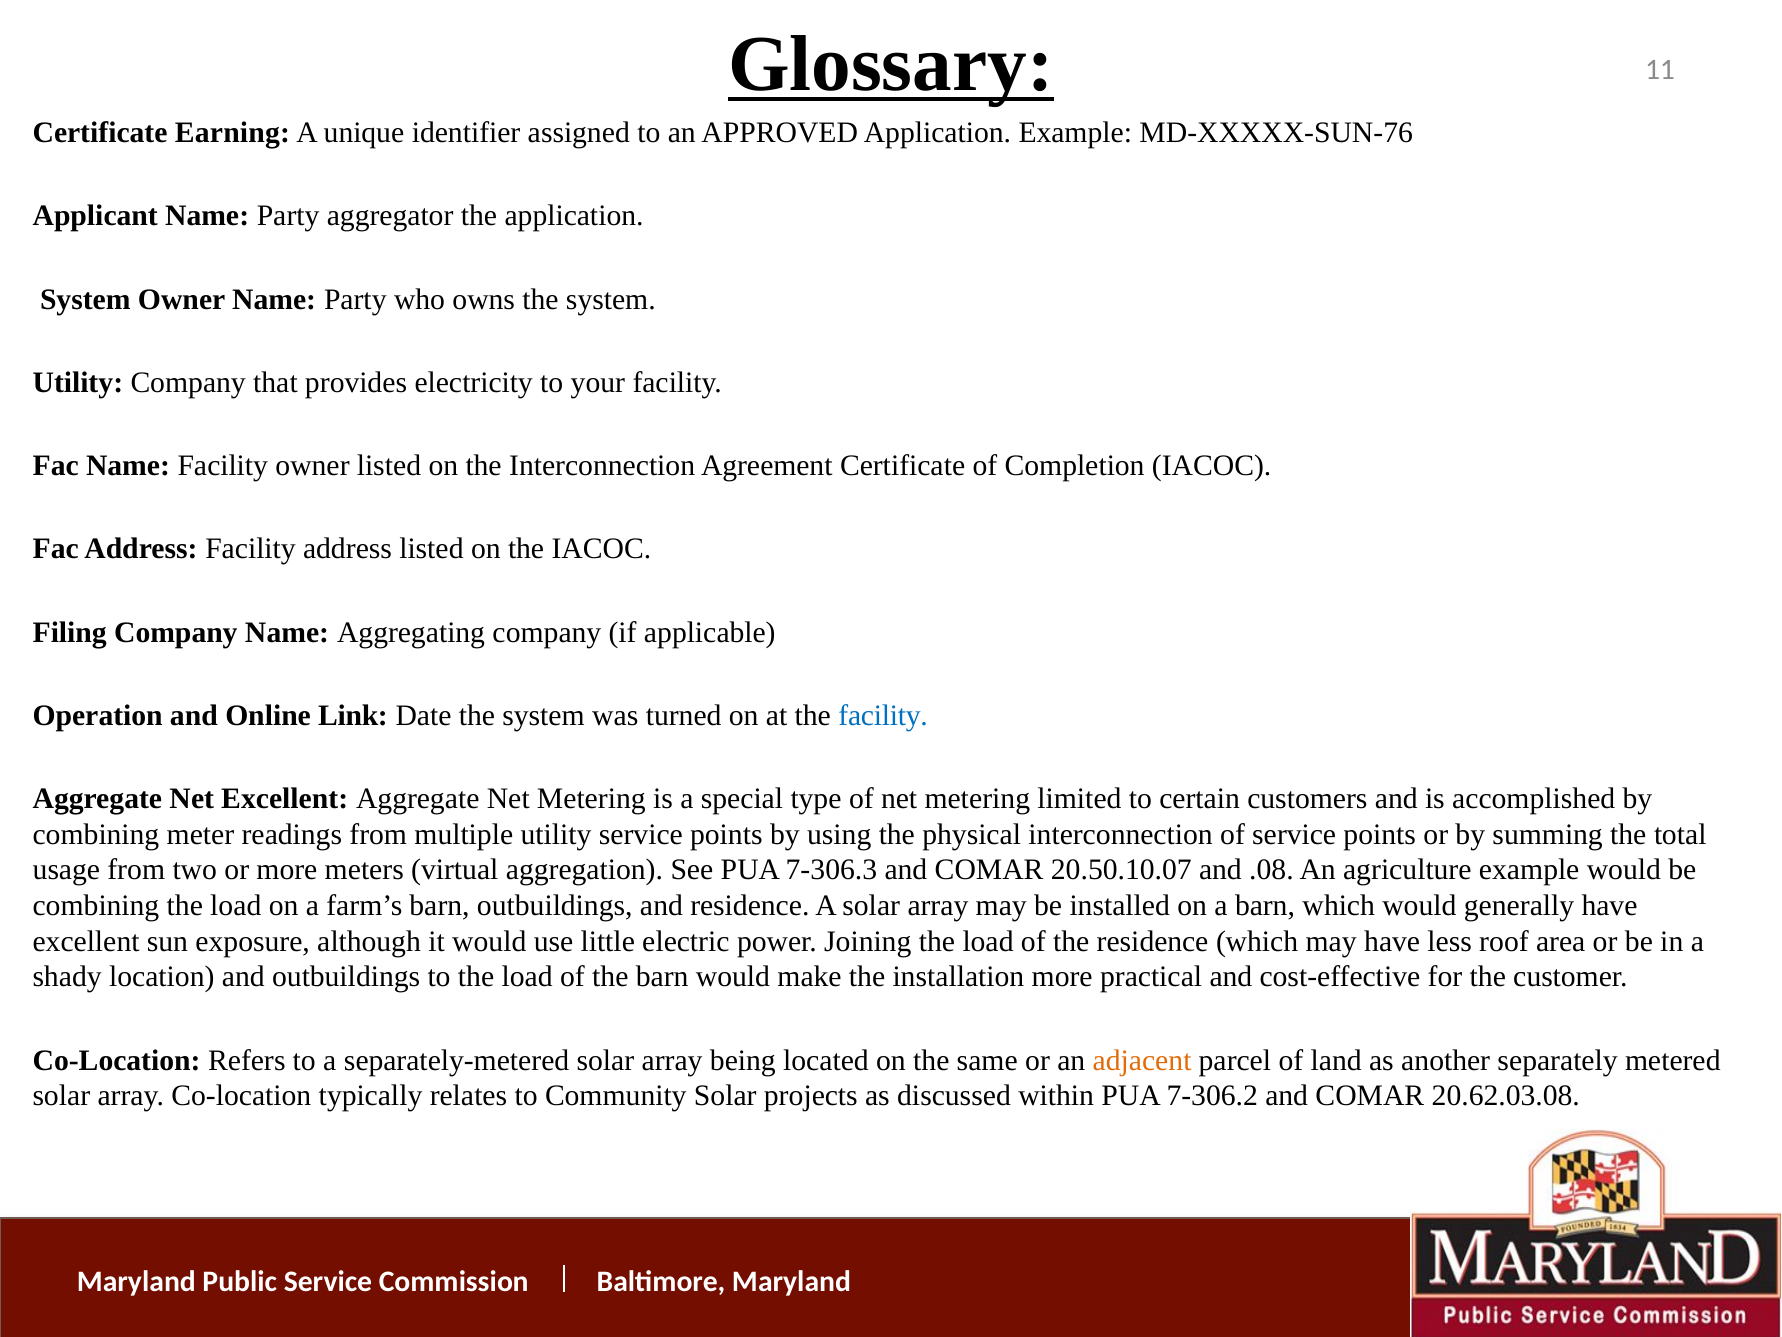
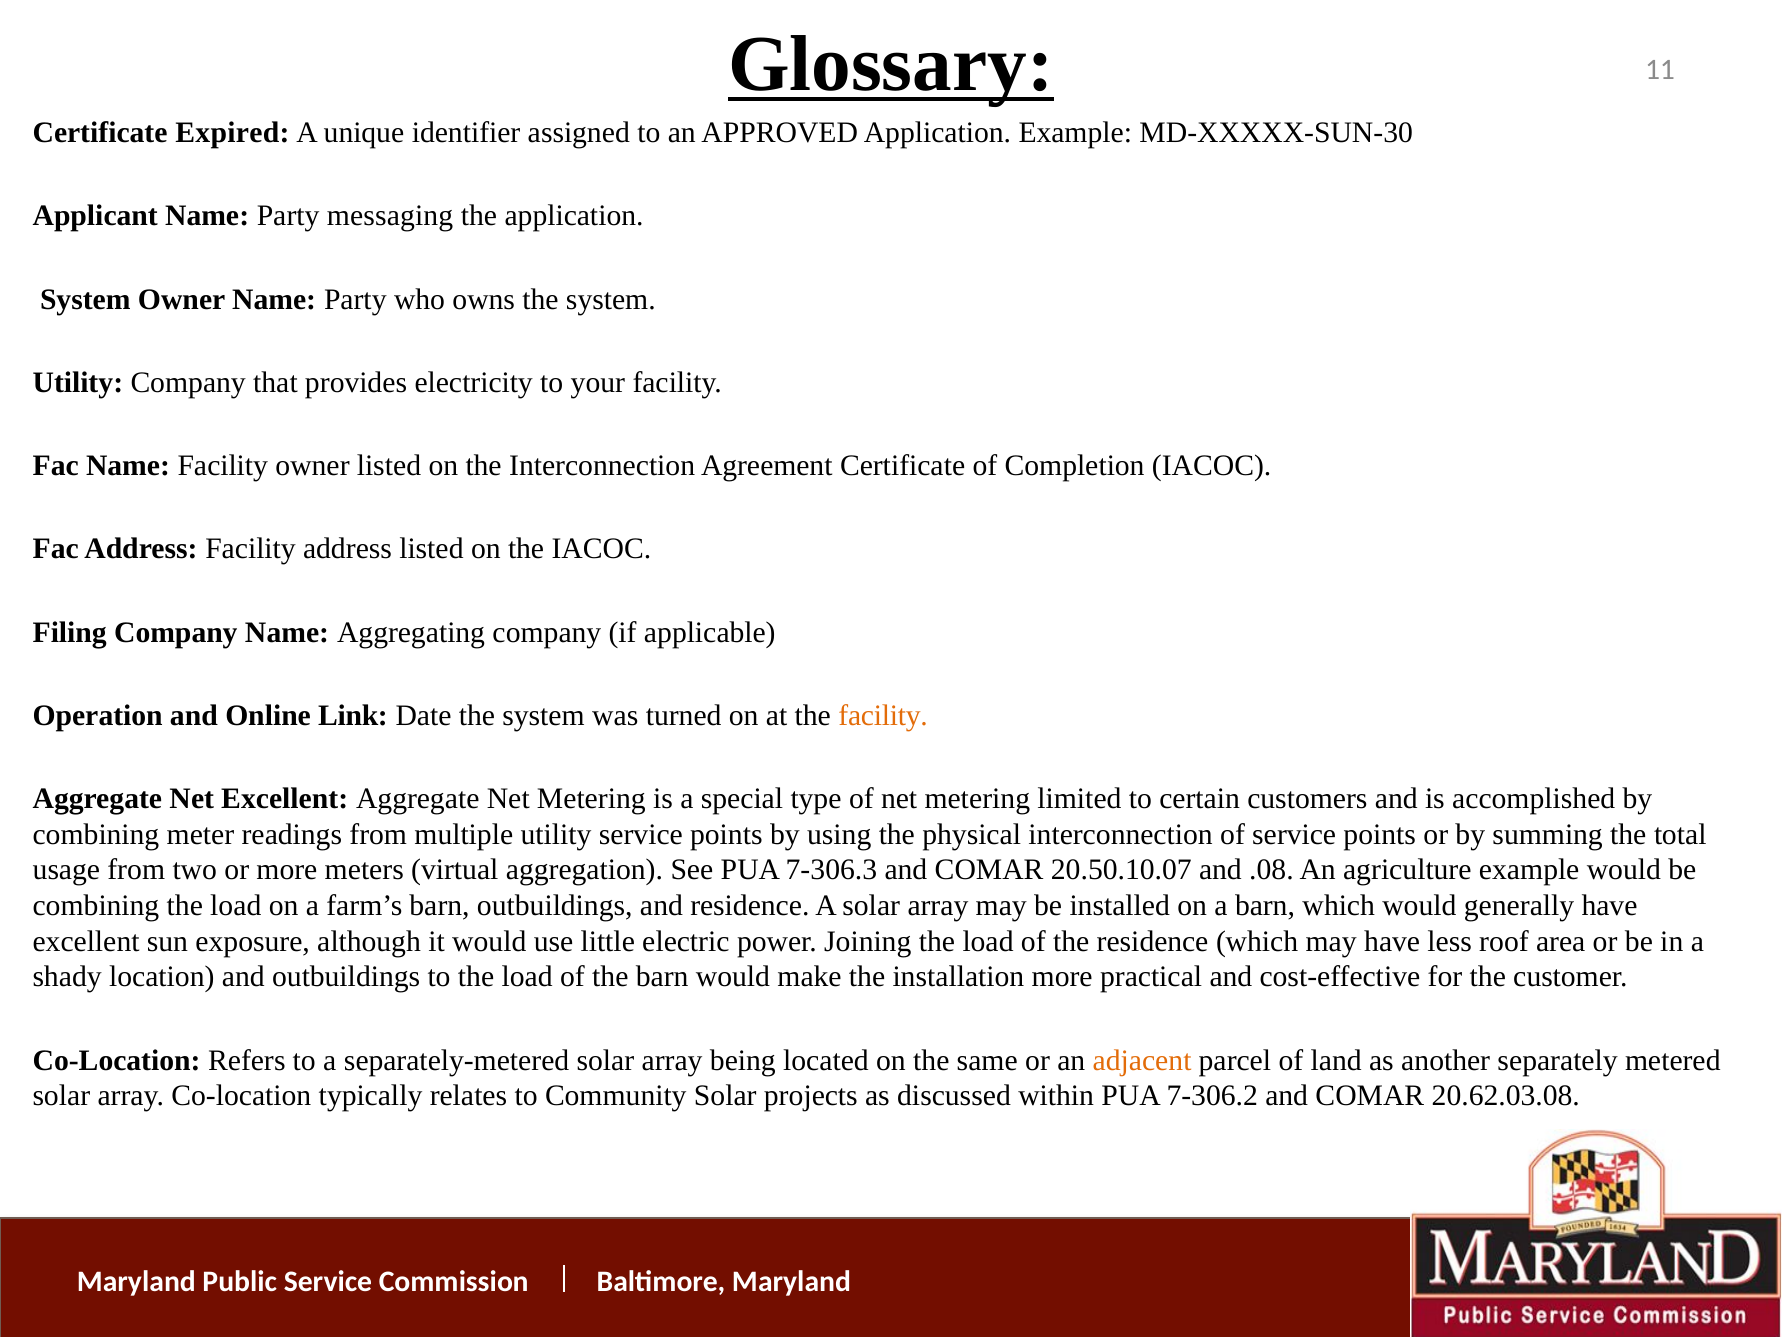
Earning: Earning -> Expired (232, 133)
MD-XXXXX-SUN-76: MD-XXXXX-SUN-76 -> MD-XXXXX-SUN-30 (1276, 133)
aggregator: aggregator -> messaging (390, 216)
facility colour: blue -> orange (883, 715)
